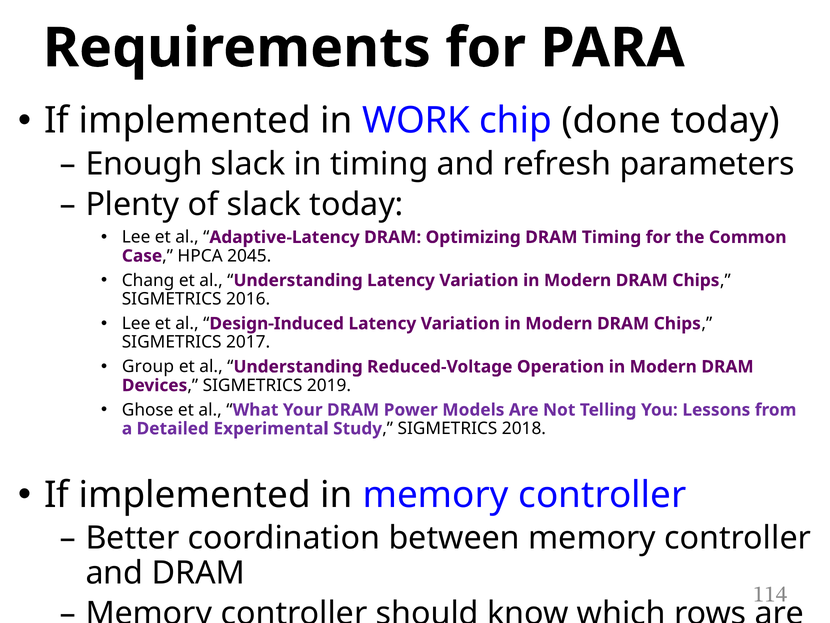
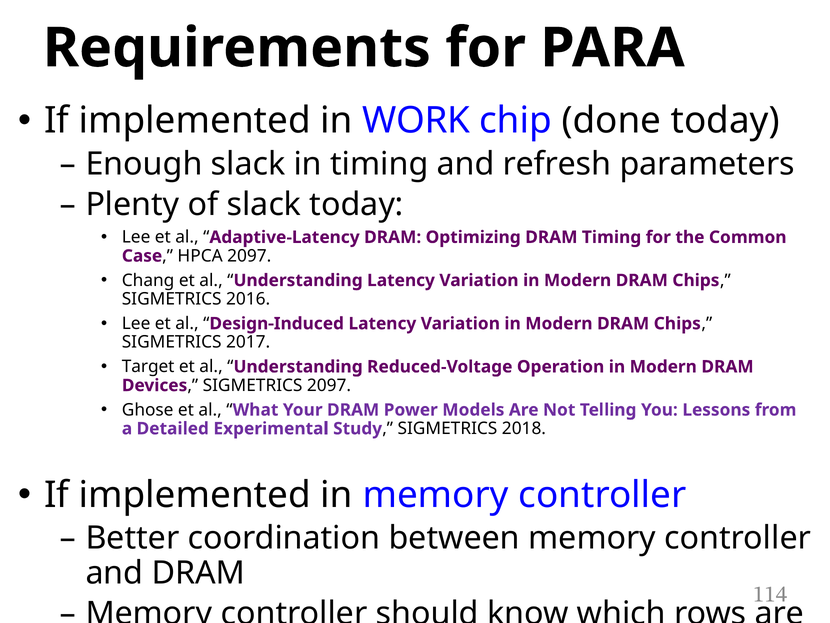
HPCA 2045: 2045 -> 2097 (249, 256)
Group: Group -> Target (148, 366)
SIGMETRICS 2019: 2019 -> 2097 (329, 385)
